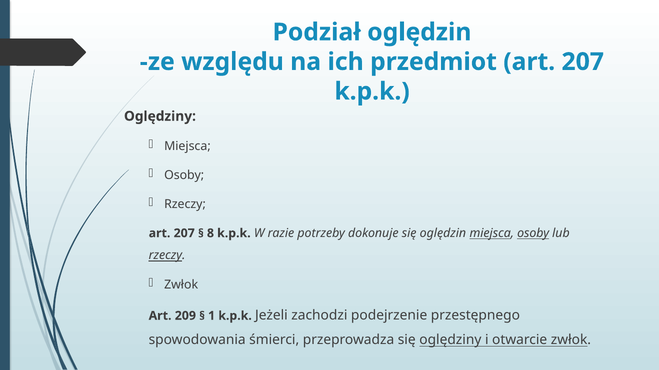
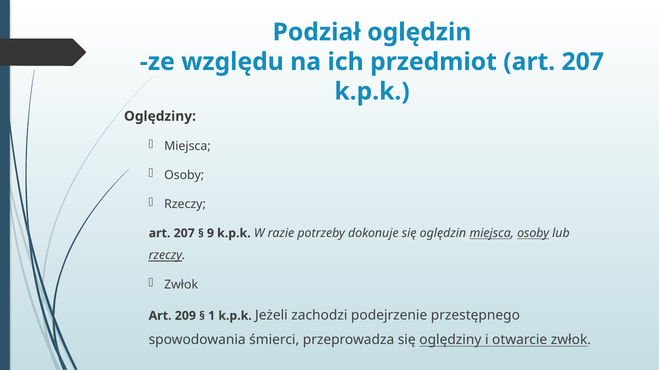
8: 8 -> 9 (210, 234)
